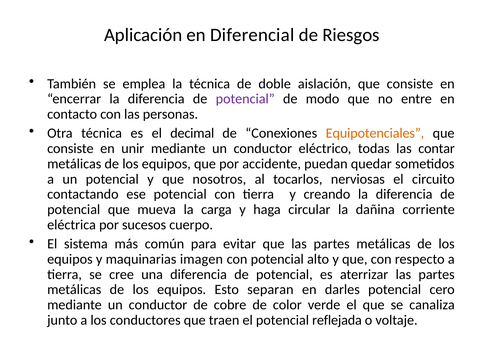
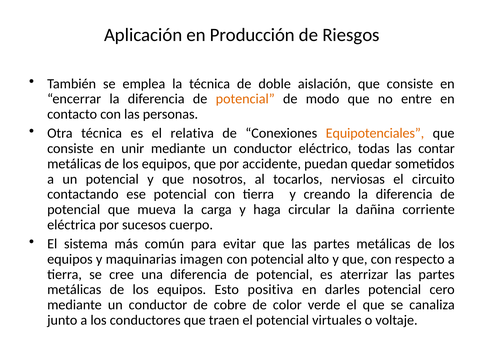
Diferencial: Diferencial -> Producción (252, 35)
potencial colour: purple -> orange (245, 99)
decimal: decimal -> relativa (192, 133)
separan: separan -> positiva (270, 290)
reflejada: reflejada -> virtuales (337, 320)
